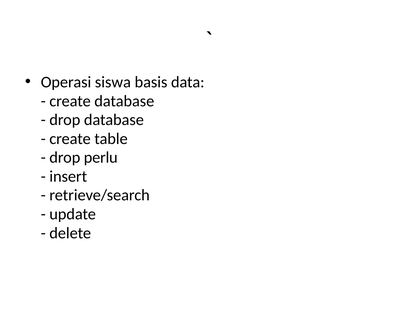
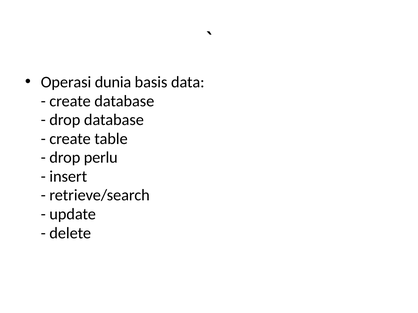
siswa: siswa -> dunia (113, 82)
